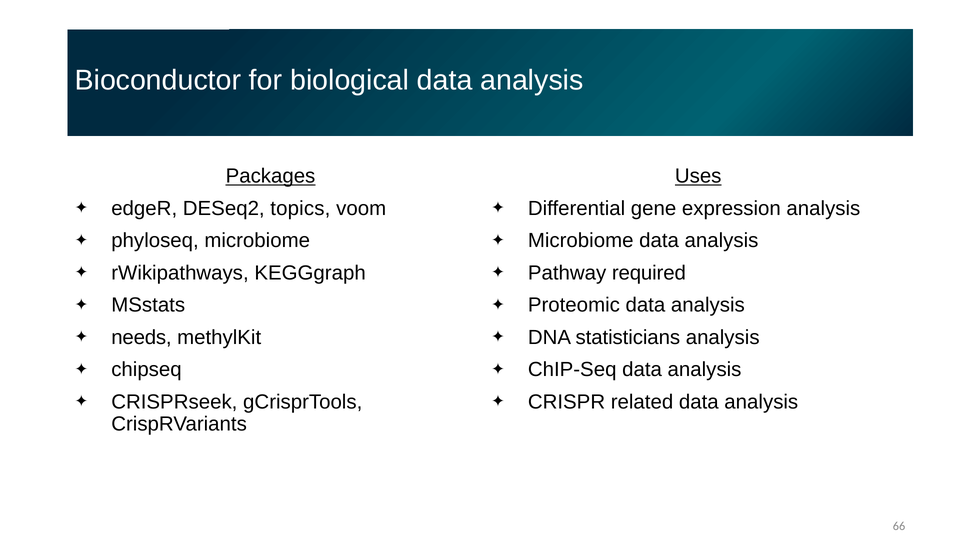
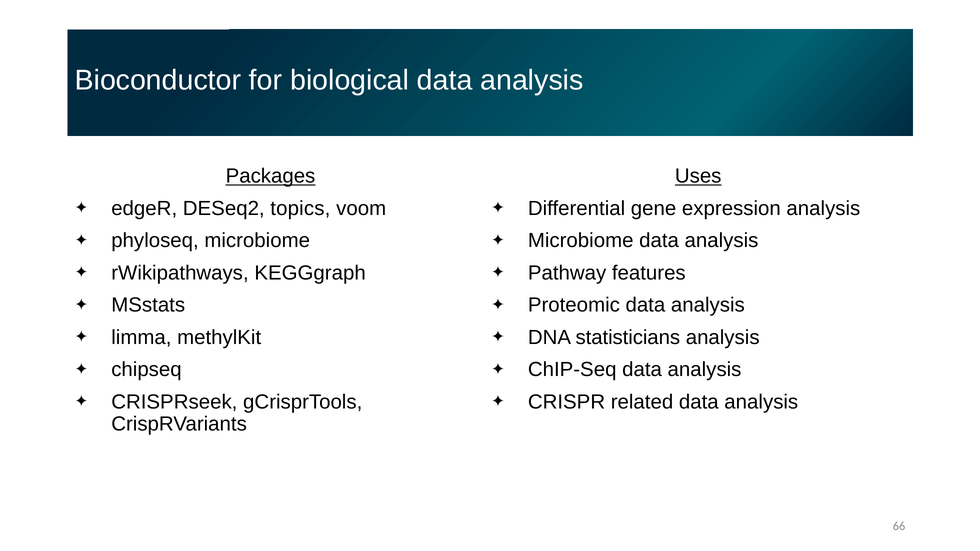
required: required -> features (649, 273)
needs: needs -> limma (141, 337)
